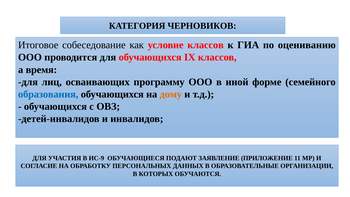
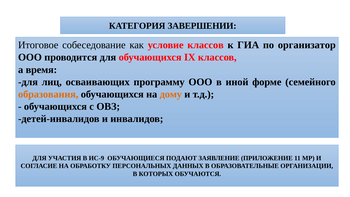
ЧЕРНОВИКОВ: ЧЕРНОВИКОВ -> ЗАВЕРШЕНИИ (202, 26)
оцениванию: оцениванию -> организатор (307, 45)
образования colour: blue -> orange (48, 94)
